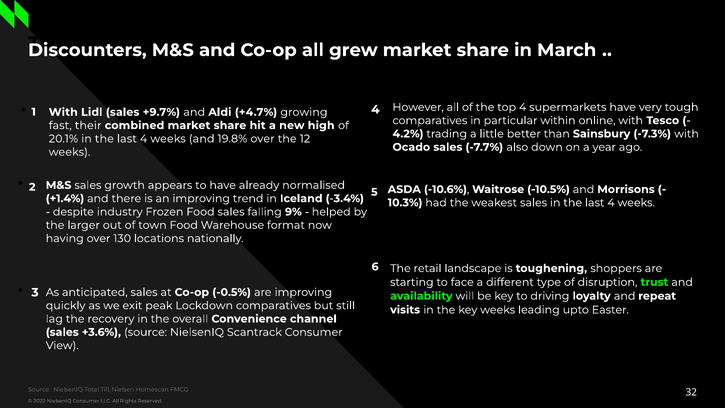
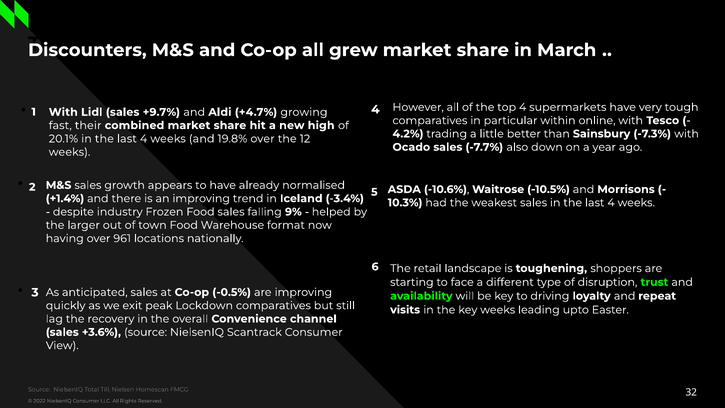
130: 130 -> 961 (122, 238)
